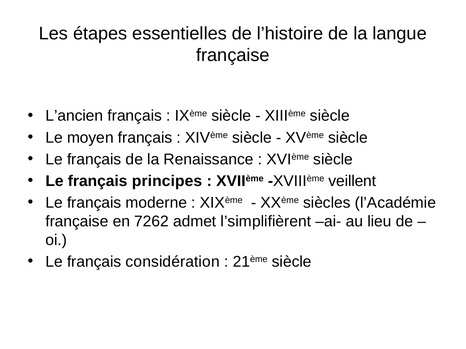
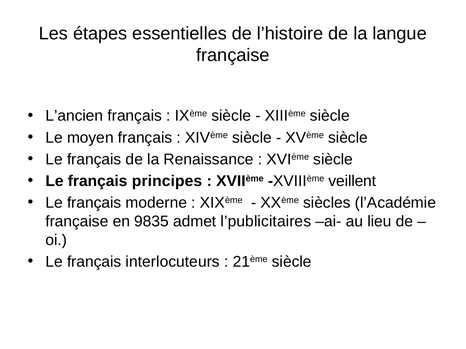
7262: 7262 -> 9835 (152, 222)
l’simplifièrent: l’simplifièrent -> l’publicitaires (266, 222)
considération: considération -> interlocuteurs (173, 262)
